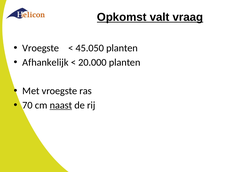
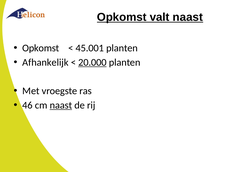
valt vraag: vraag -> naast (188, 17)
Vroegste: Vroegste -> Opkomst (41, 48)
45.050: 45.050 -> 45.001 (90, 48)
20.000 underline: none -> present (92, 62)
70: 70 -> 46 (27, 105)
